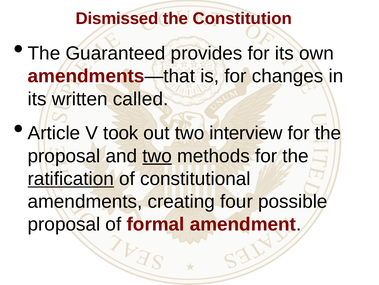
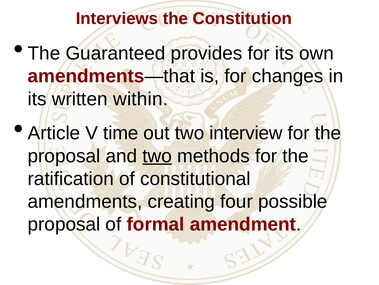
Dismissed: Dismissed -> Interviews (117, 19)
called: called -> within (141, 99)
took: took -> time (121, 133)
ratification underline: present -> none (71, 178)
